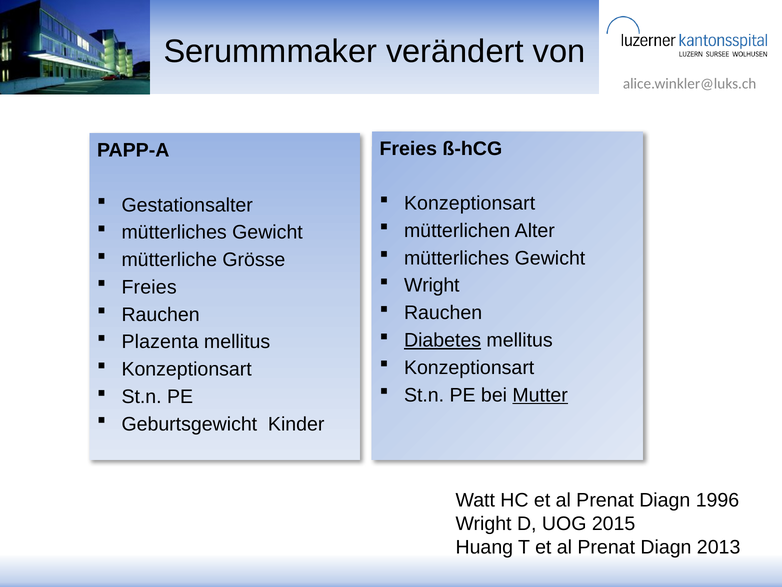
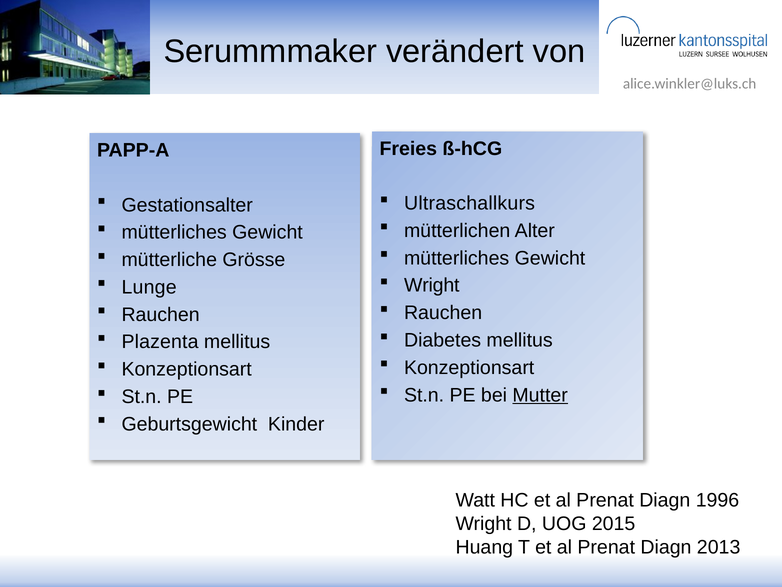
Konzeptionsart: Konzeptionsart -> Ultraschallkurs (470, 203)
Freies: Freies -> Lunge (149, 287)
Diabetes underline: present -> none (443, 340)
